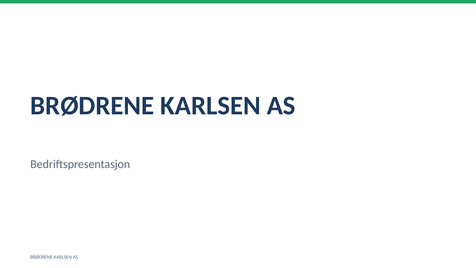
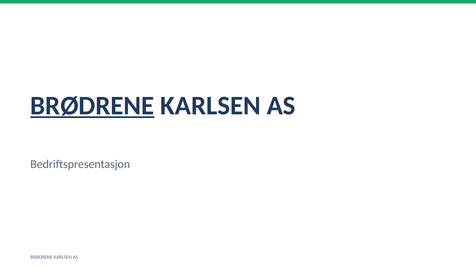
BRØDRENE underline: none -> present (92, 106)
